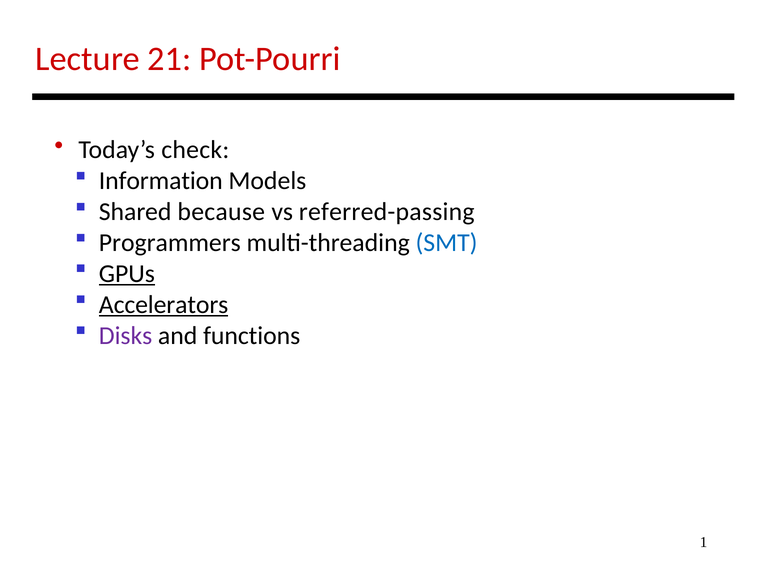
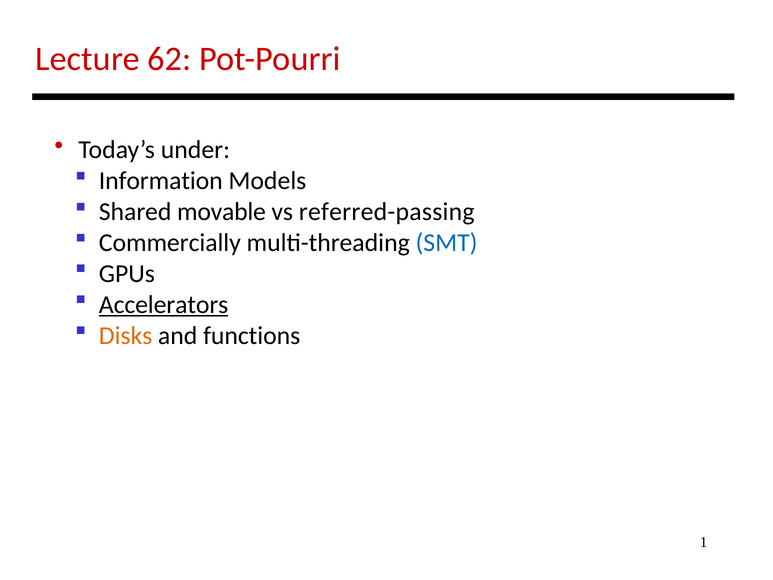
21: 21 -> 62 (169, 59)
check: check -> under (195, 150)
because: because -> movable (222, 212)
Programmers: Programmers -> Commercially (170, 243)
GPUs underline: present -> none (127, 274)
Disks colour: purple -> orange (126, 335)
